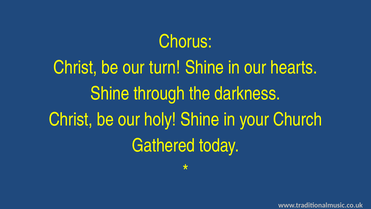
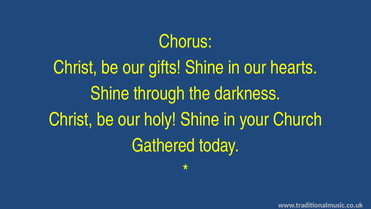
turn: turn -> gifts (165, 67)
